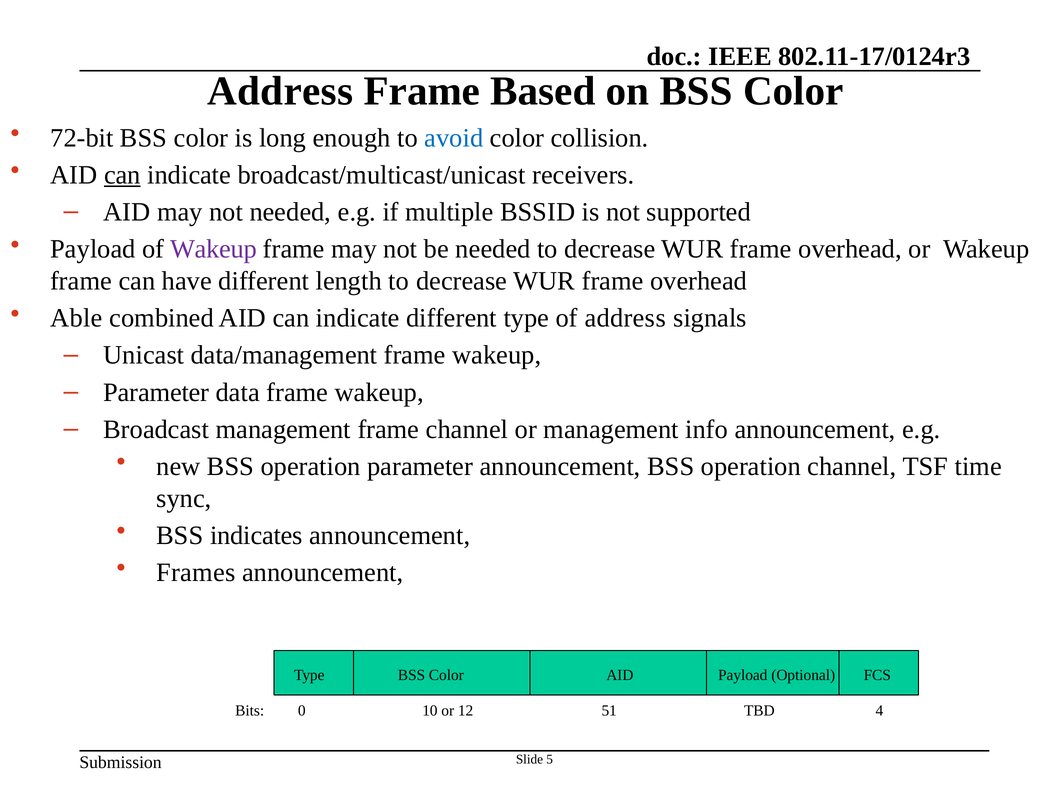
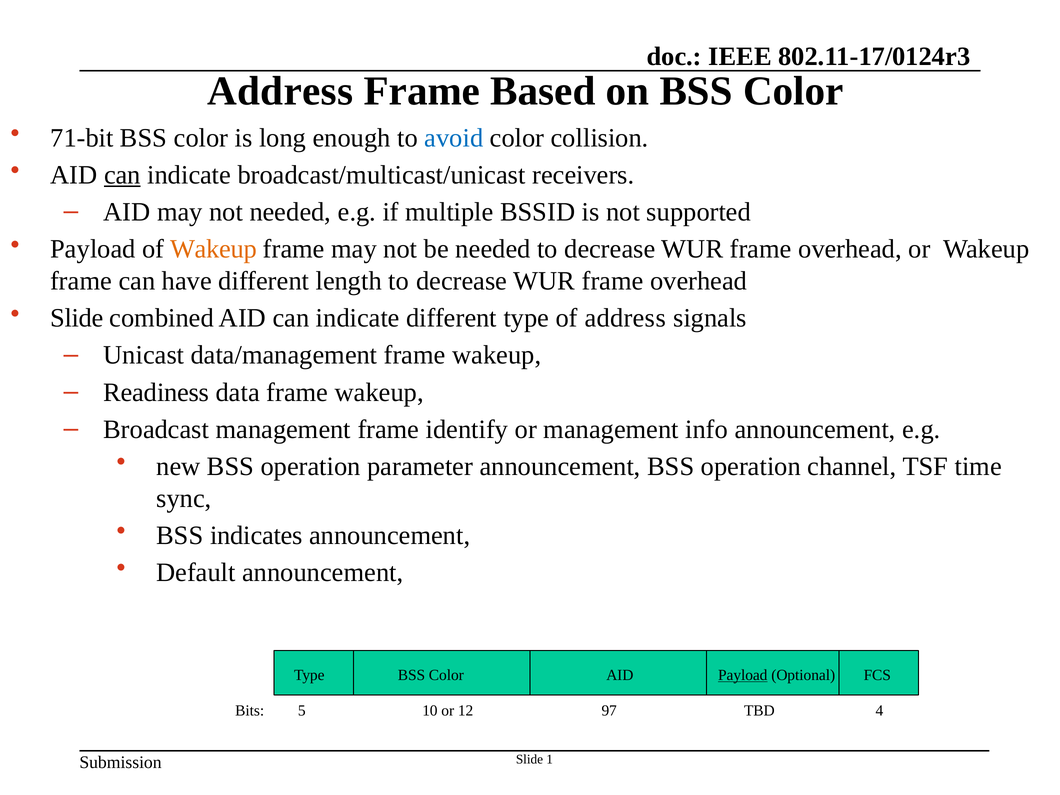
72-bit: 72-bit -> 71-bit (82, 138)
Wakeup colour: purple -> orange (214, 249)
Able: Able -> Slide (77, 318)
Parameter: Parameter -> Readiness (156, 392)
frame channel: channel -> identify (467, 429)
Frames: Frames -> Default (196, 573)
Payload underline: none -> present (743, 675)
0: 0 -> 5 (302, 710)
51: 51 -> 97 (609, 710)
5: 5 -> 1 (550, 760)
